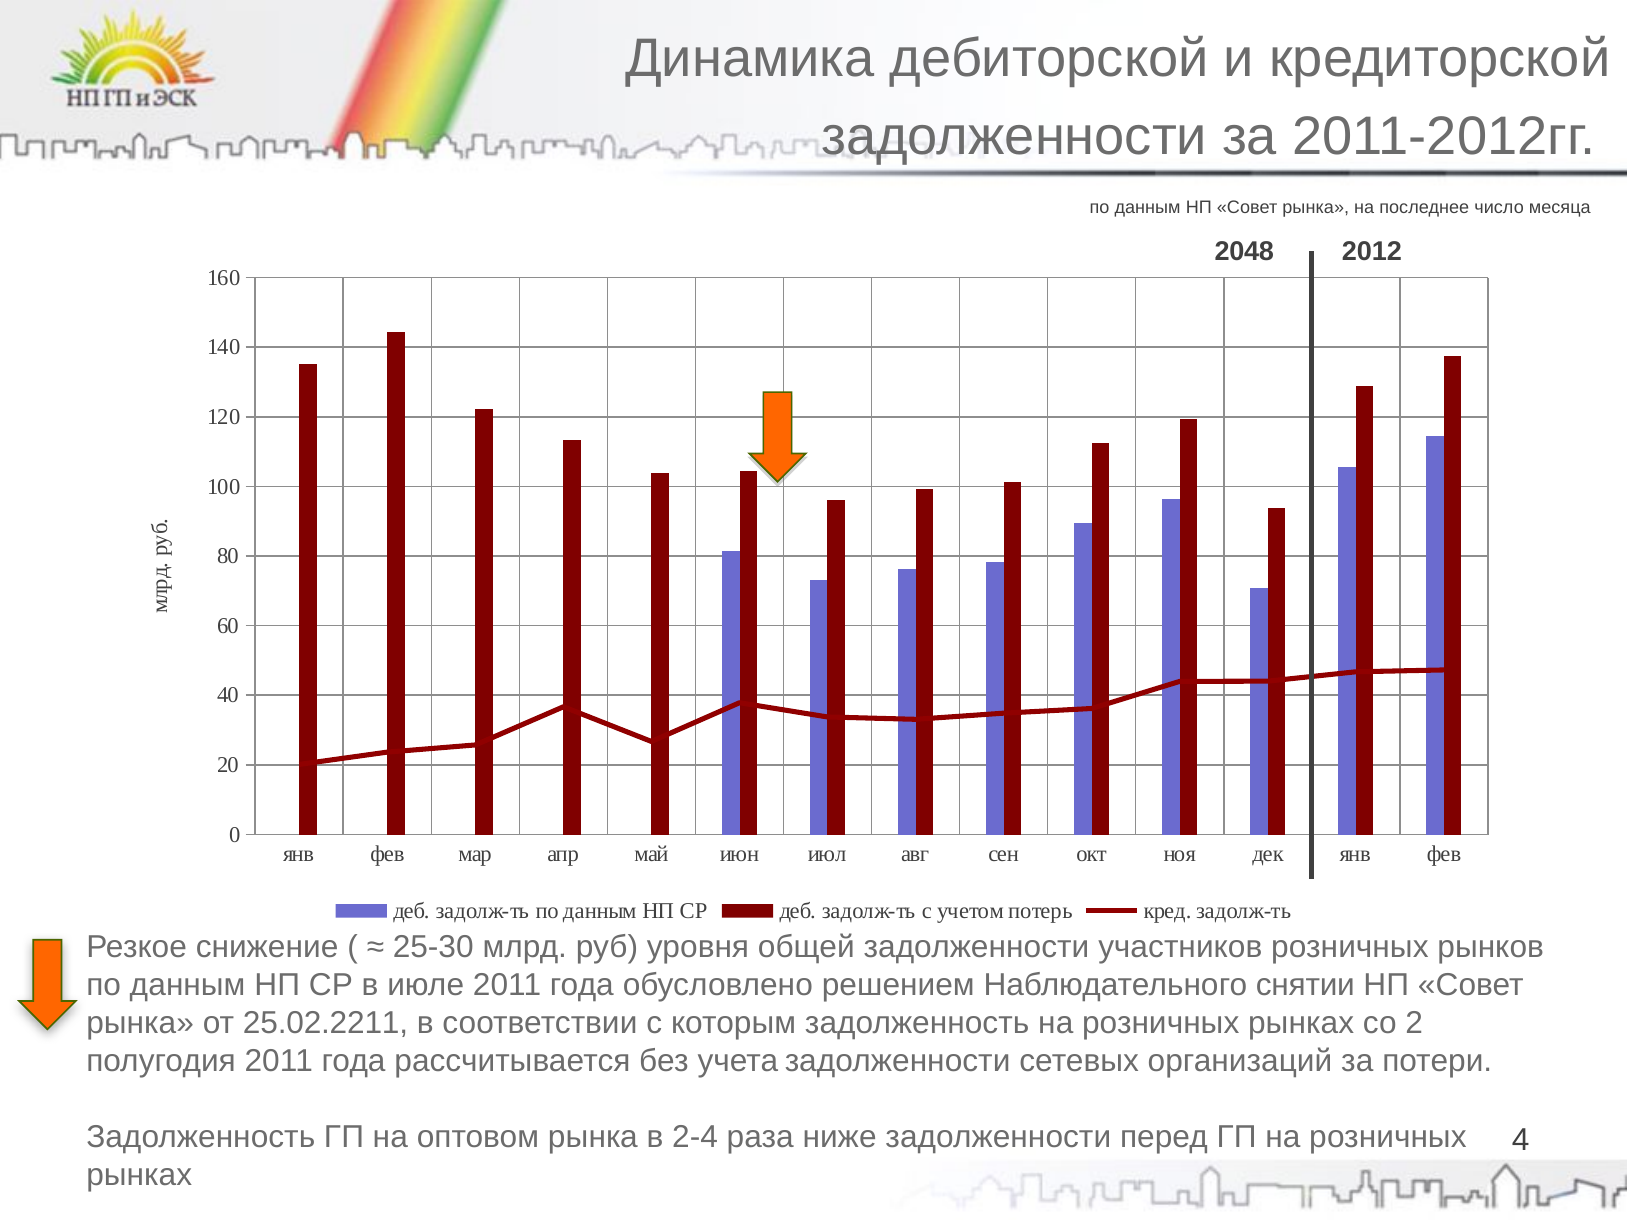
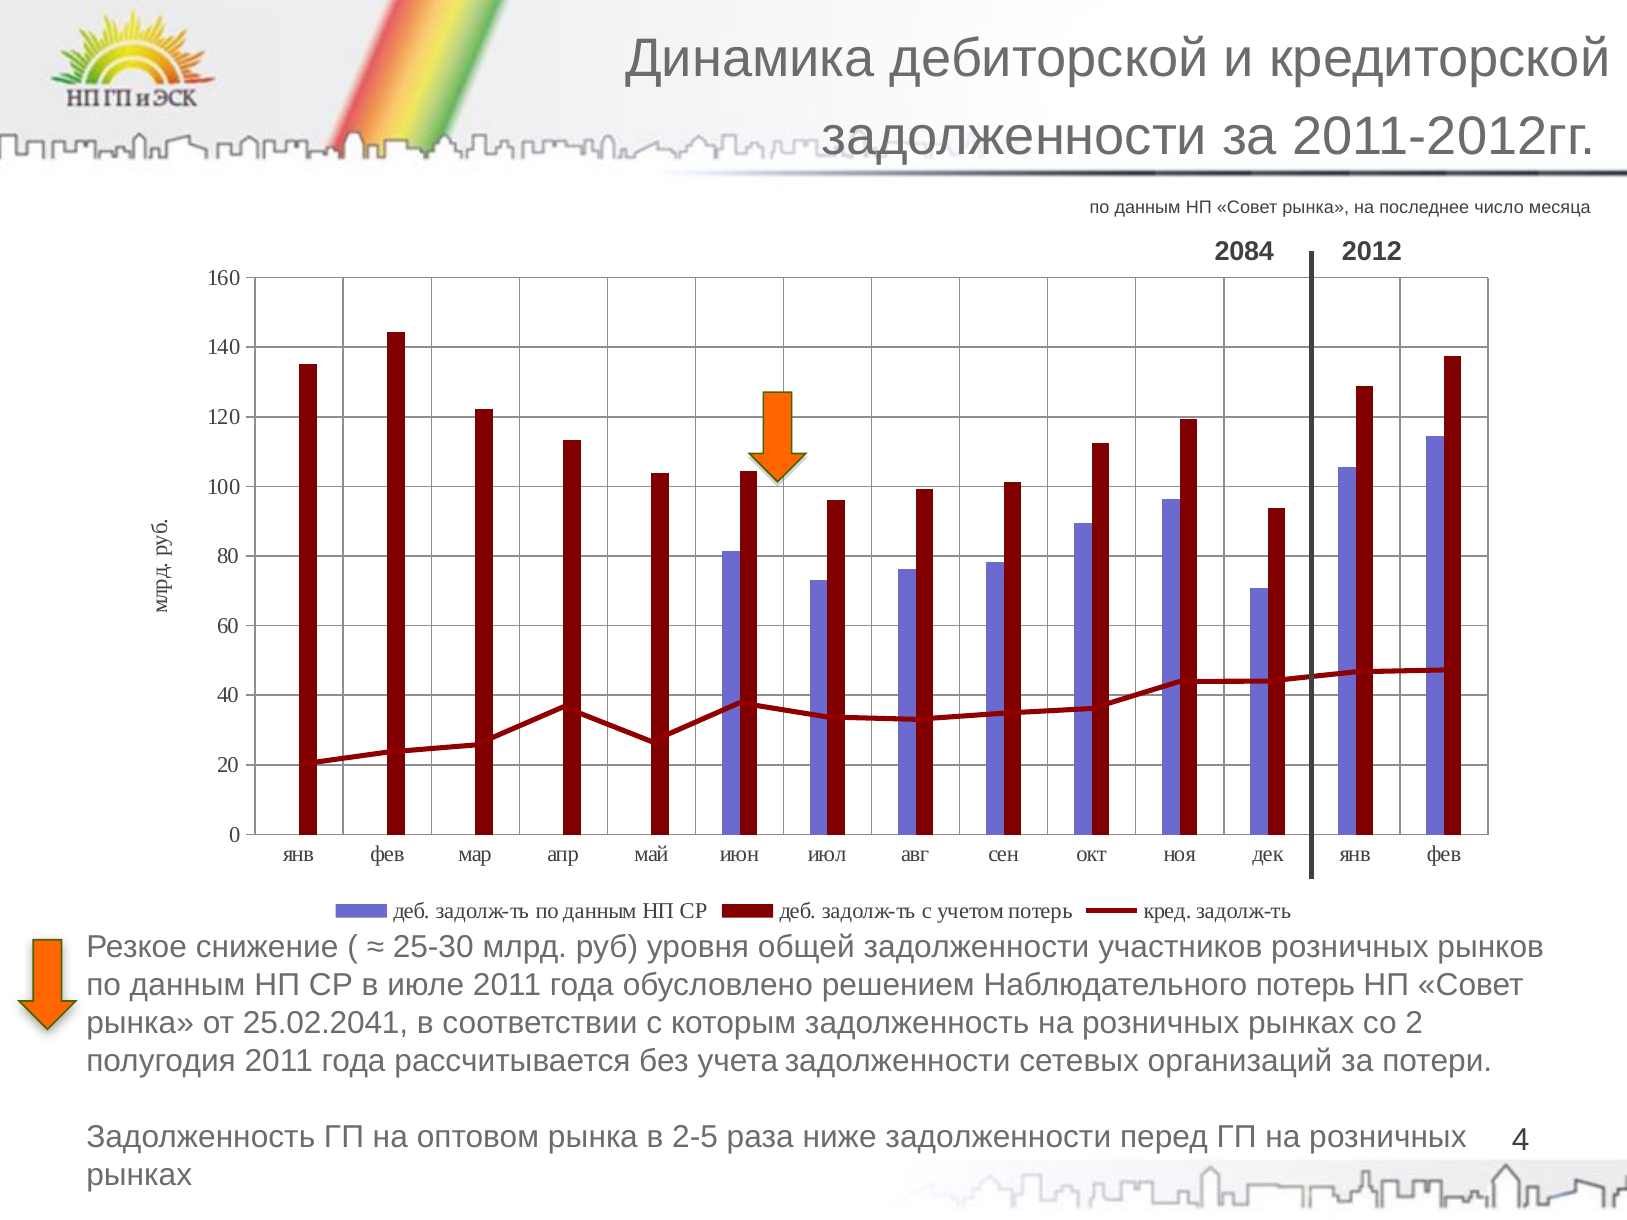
2048: 2048 -> 2084 (1244, 252)
Наблюдательного снятии: снятии -> потерь (1305, 985)
25.02.2211: 25.02.2211 -> 25.02.2041 (326, 1023)
2-4: 2-4 -> 2-5 (695, 1137)
